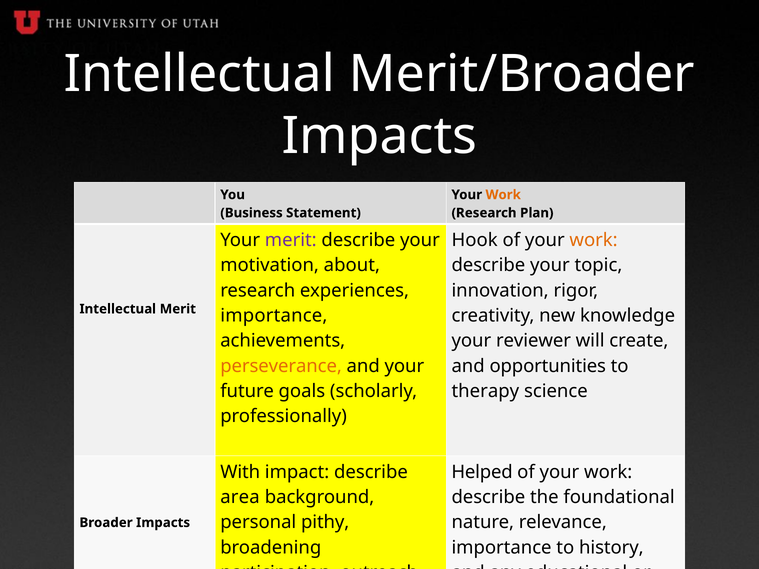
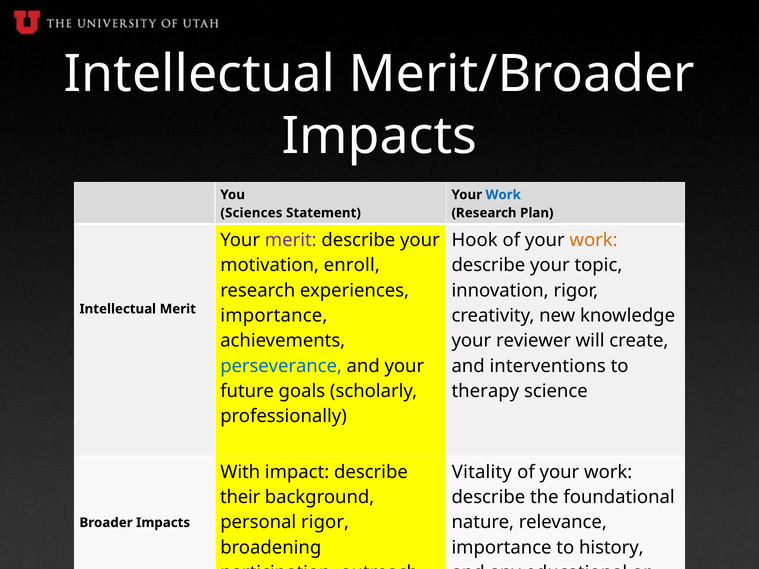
Work colour: orange -> blue (503, 195)
Business: Business -> Sciences (251, 213)
about: about -> enroll (352, 265)
perseverance colour: orange -> blue (281, 366)
opportunities: opportunities -> interventions (548, 366)
Helped: Helped -> Vitality (482, 472)
area: area -> their (240, 497)
personal pithy: pithy -> rigor (325, 523)
